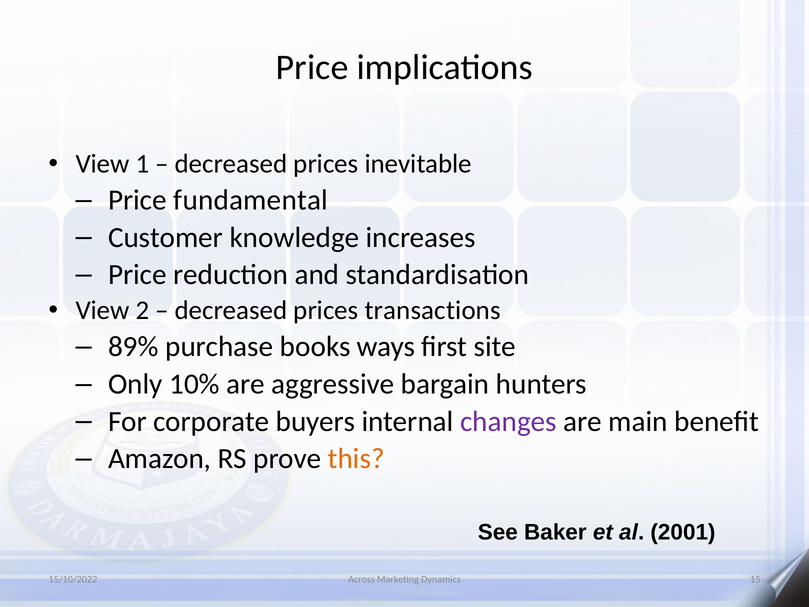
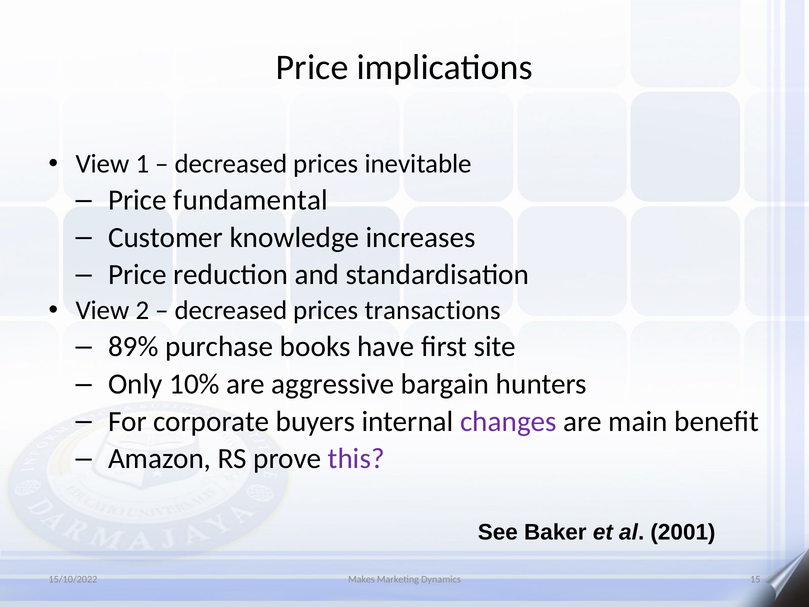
ways: ways -> have (386, 347)
this colour: orange -> purple (356, 459)
Across: Across -> Makes (361, 579)
